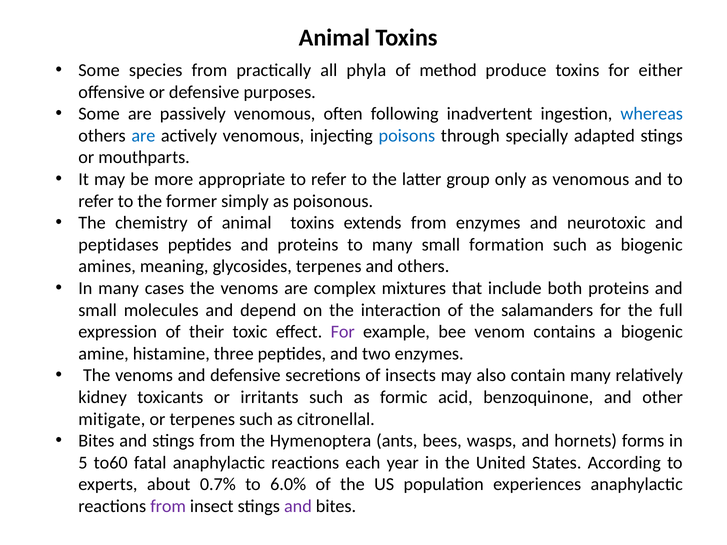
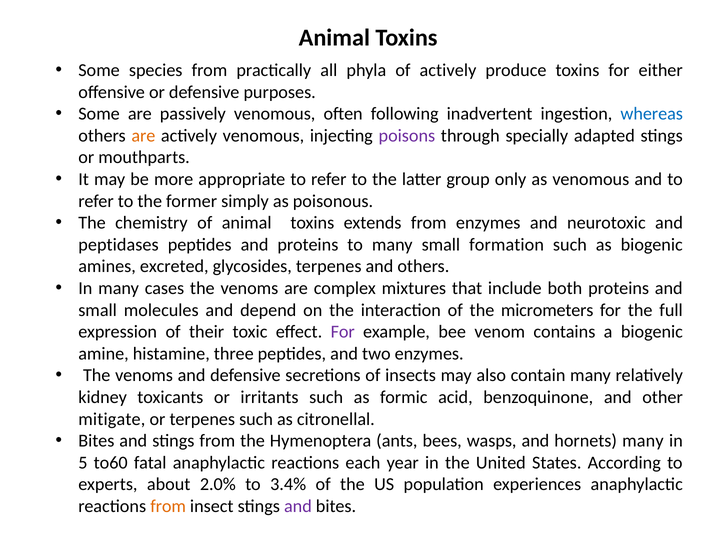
of method: method -> actively (448, 70)
are colour: blue -> orange (143, 136)
poisons colour: blue -> purple (407, 136)
meaning: meaning -> excreted (174, 267)
salamanders: salamanders -> micrometers (547, 310)
hornets forms: forms -> many (643, 441)
0.7%: 0.7% -> 2.0% (218, 485)
6.0%: 6.0% -> 3.4% (288, 485)
from colour: purple -> orange (168, 506)
